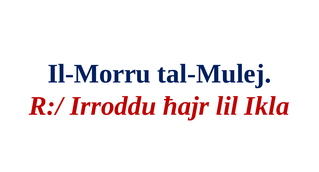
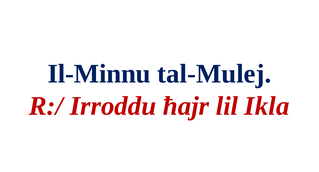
Il-Morru: Il-Morru -> Il-Minnu (99, 74)
